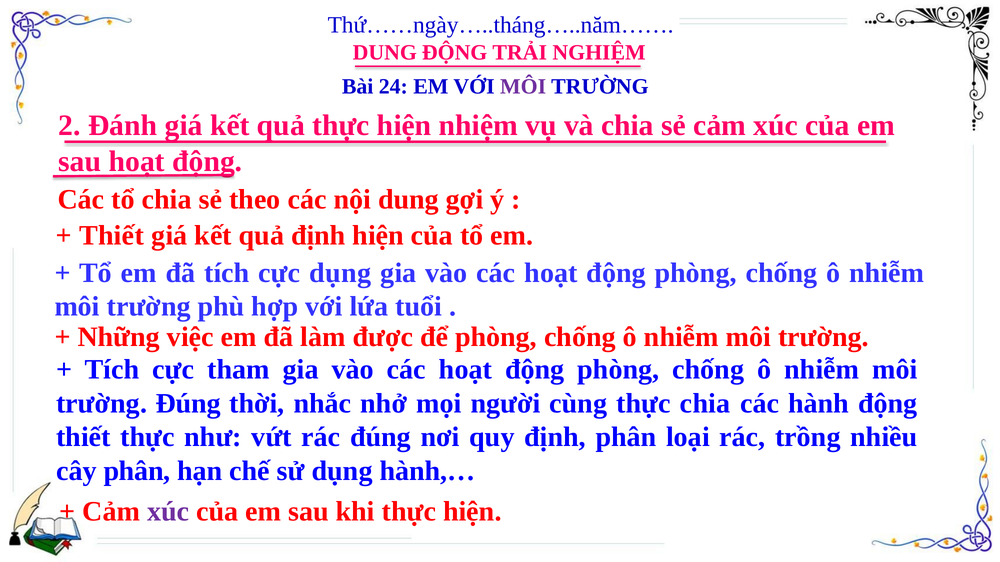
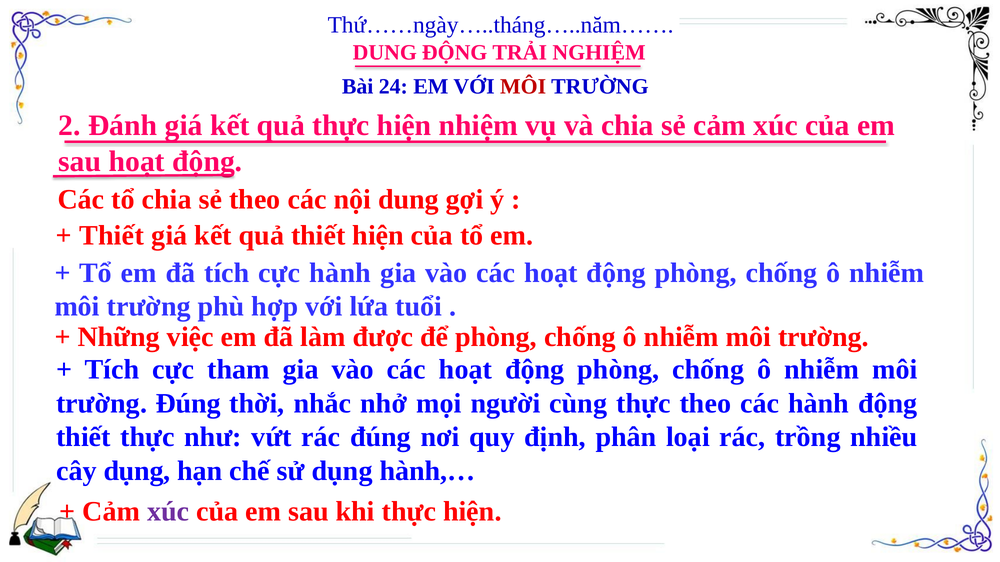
MÔI colour: purple -> red (523, 86)
quả định: định -> thiết (318, 235)
cực dụng: dụng -> hành (340, 273)
thực chia: chia -> theo (705, 403)
cây phân: phân -> dụng (137, 471)
